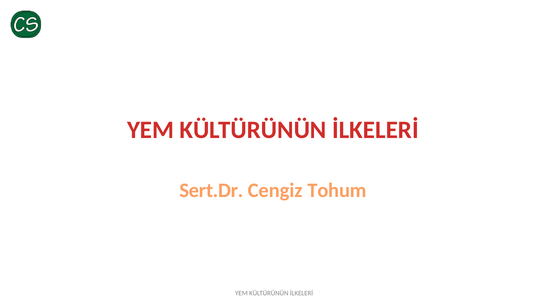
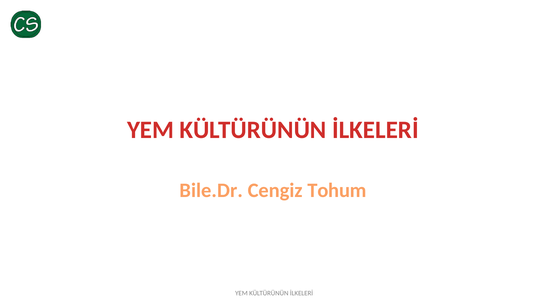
Sert.Dr: Sert.Dr -> Bile.Dr (211, 190)
